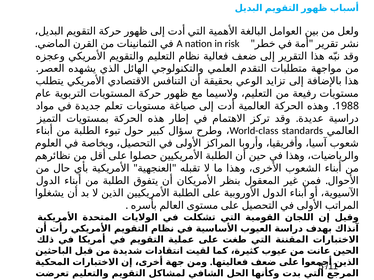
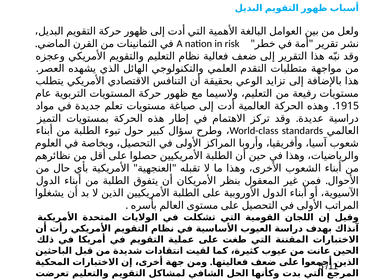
1988: 1988 -> 1915 (347, 106)
